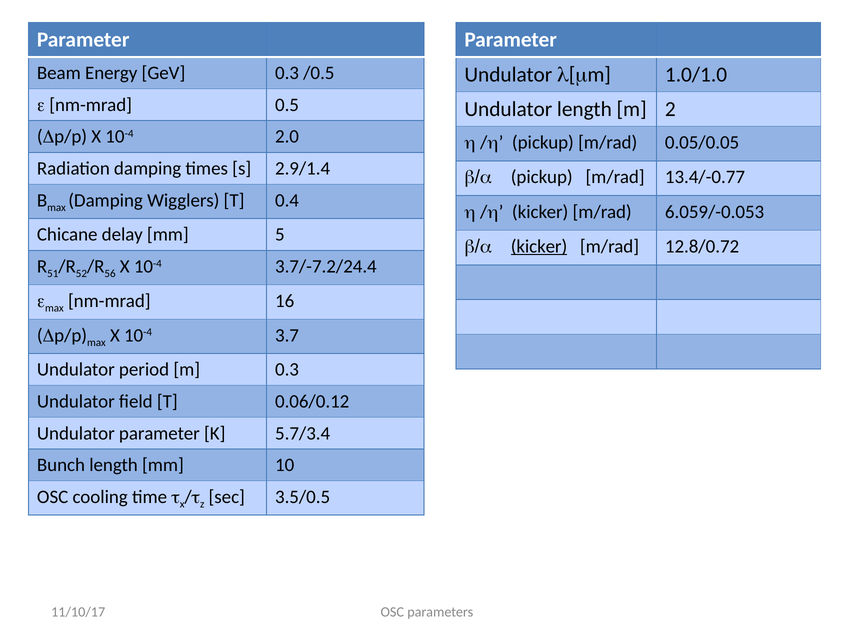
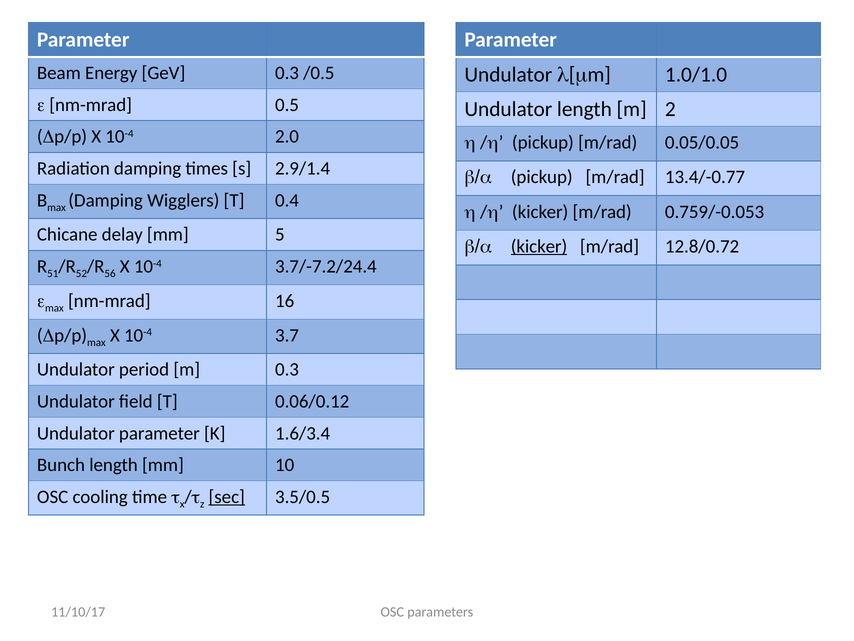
6.059/-0.053: 6.059/-0.053 -> 0.759/-0.053 (715, 212)
5.7/3.4: 5.7/3.4 -> 1.6/3.4 (303, 433)
sec underline: none -> present (227, 496)
